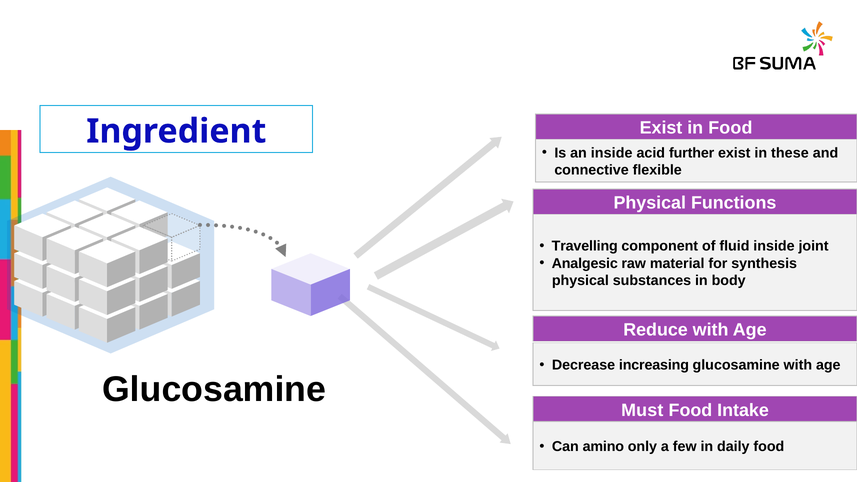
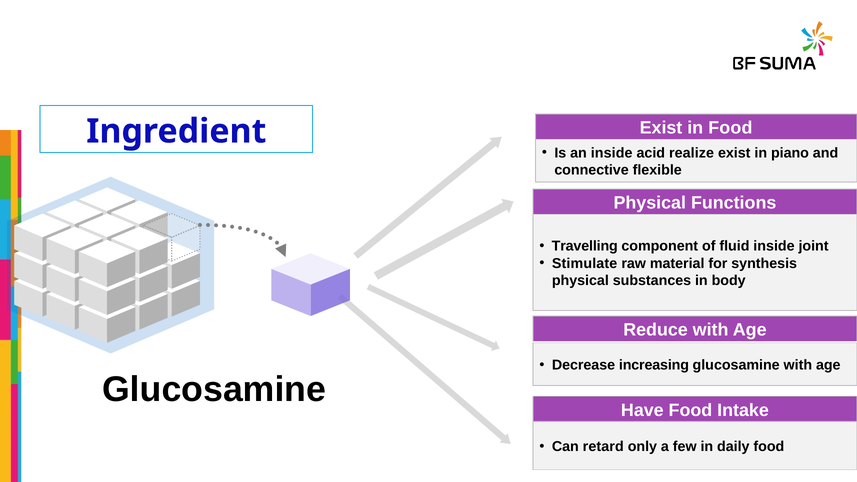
further: further -> realize (692, 153)
these: these -> piano (790, 153)
Analgesic: Analgesic -> Stimulate (585, 263)
Must: Must -> Have (642, 410)
amino: amino -> retard (603, 447)
